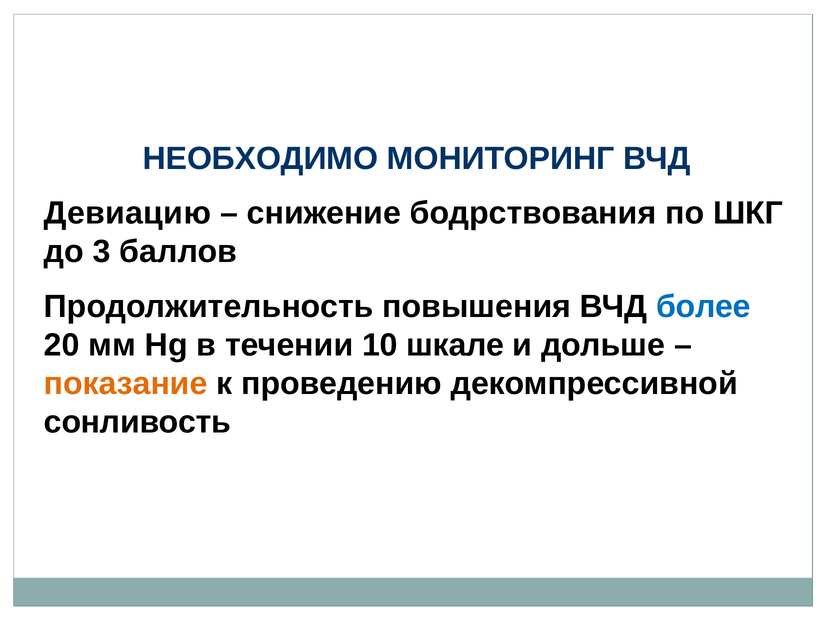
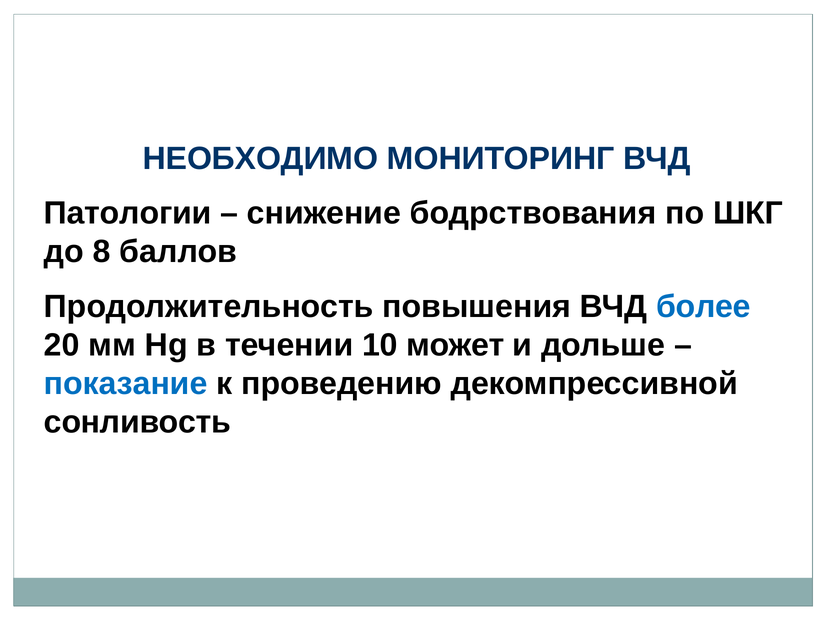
Девиацию: Девиацию -> Патологии (128, 213)
3: 3 -> 8 (102, 252)
шкале: шкале -> может (455, 345)
показание colour: orange -> blue (126, 384)
